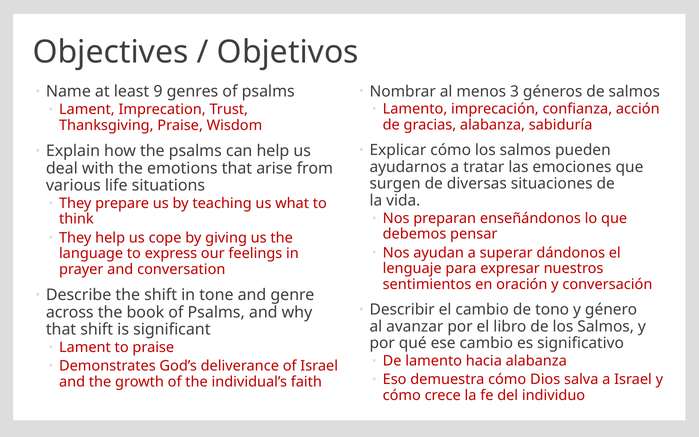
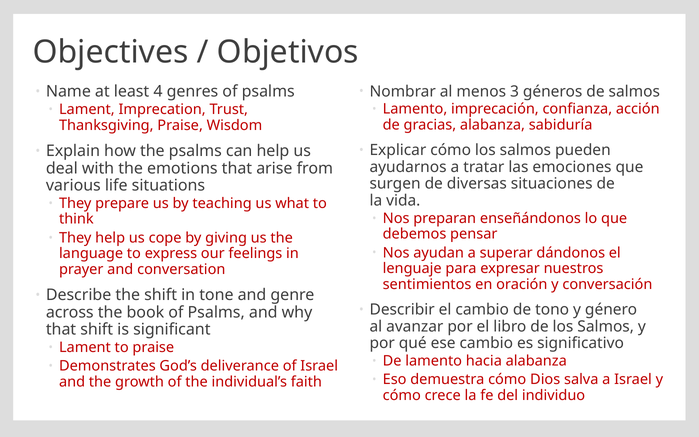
9: 9 -> 4 (158, 92)
